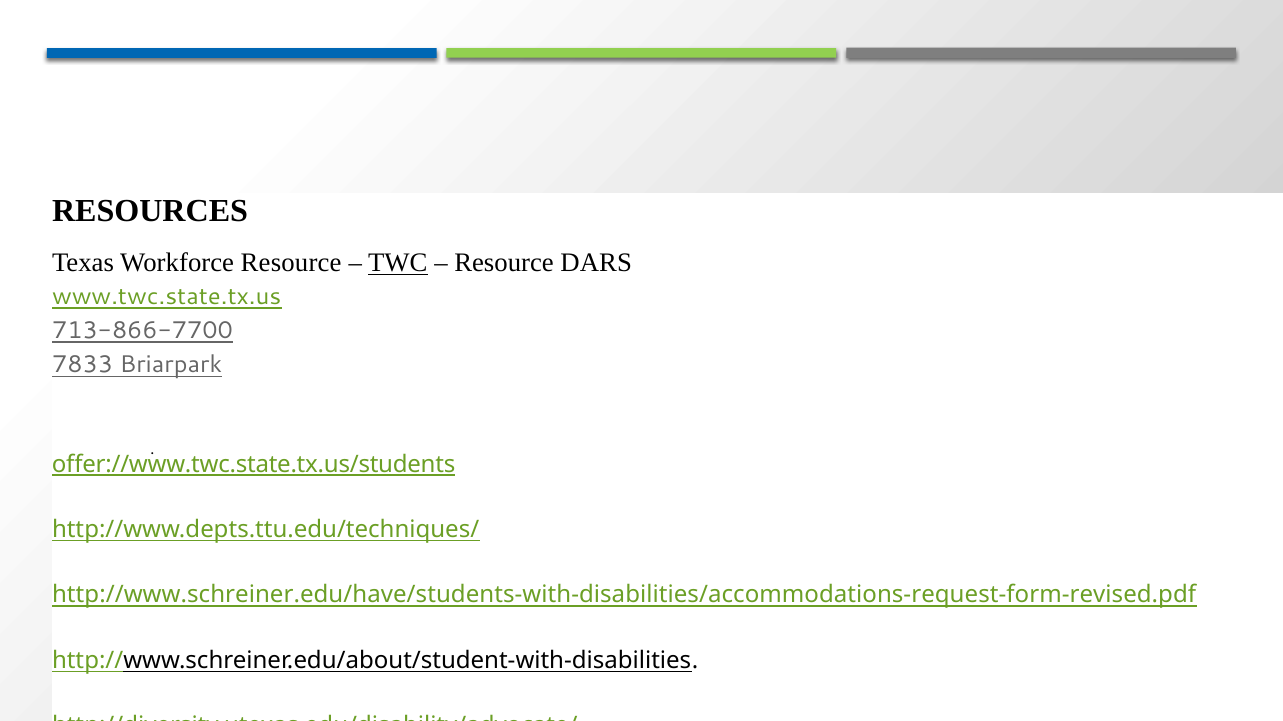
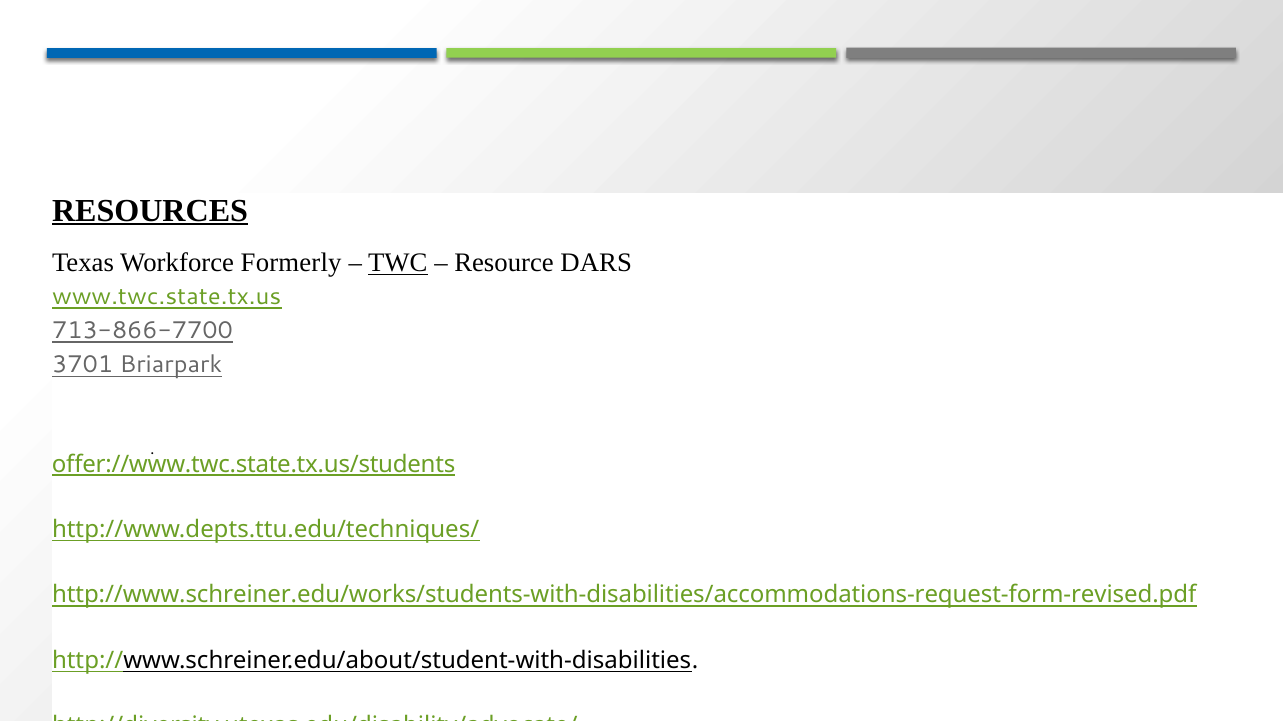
RESOURCES underline: none -> present (150, 211)
Workforce Resource: Resource -> Formerly (291, 263)
7833: 7833 -> 3701 (83, 365)
http://www.schreiner.edu/have/students-with-disabilities/accommodations-request-form-revised.pdf: http://www.schreiner.edu/have/students-with-disabilities/accommodations-request-form-revised.pdf -> http://www.schreiner.edu/works/students-with-disabilities/accommodations-request-form-revised.pdf (624, 596)
